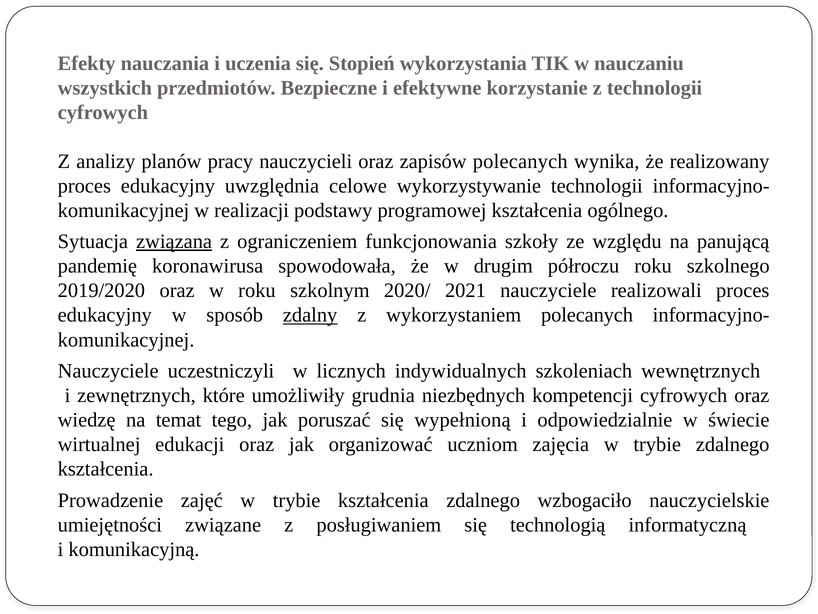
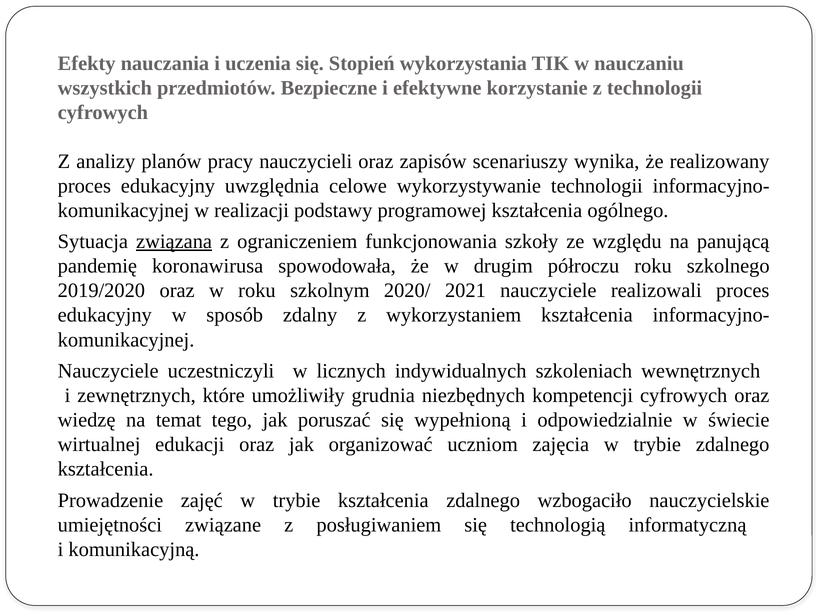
zapisów polecanych: polecanych -> scenariuszy (520, 161)
zdalny underline: present -> none (310, 315)
wykorzystaniem polecanych: polecanych -> kształcenia (587, 315)
